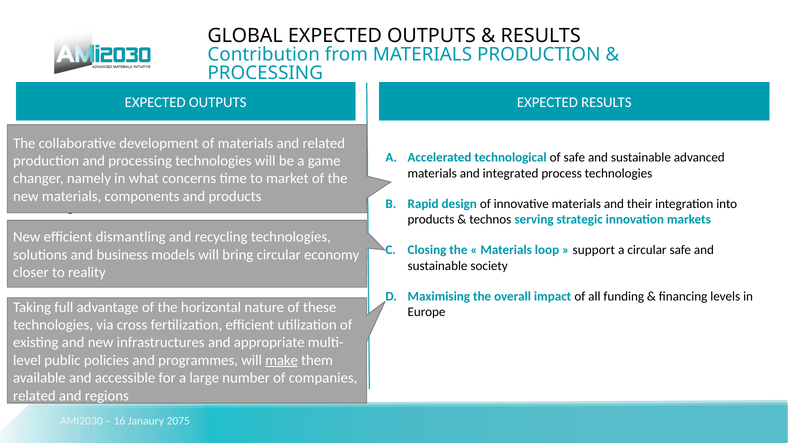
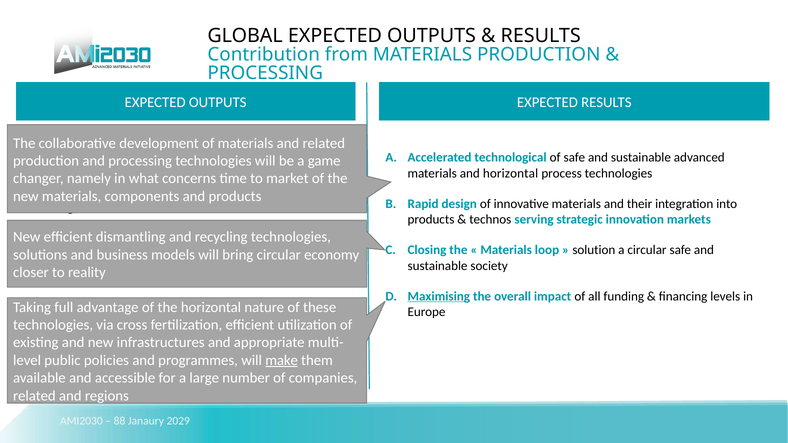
and integrated: integrated -> horizontal (511, 173)
support: support -> solution (594, 250)
Maximising underline: none -> present (439, 296)
16: 16 -> 88 (120, 421)
2075: 2075 -> 2029 (178, 421)
